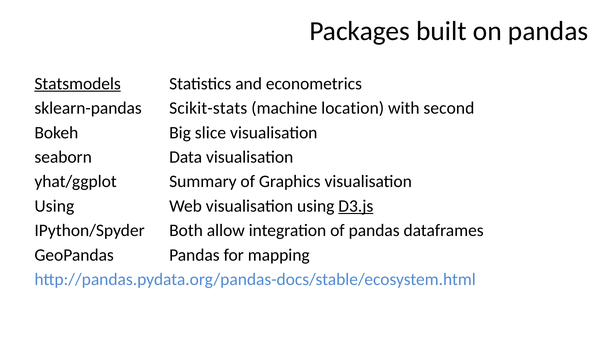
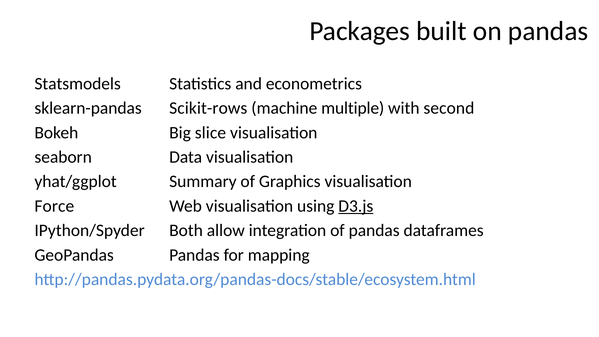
Statsmodels underline: present -> none (78, 84)
Scikit-stats: Scikit-stats -> Scikit-rows (208, 108)
location: location -> multiple (353, 108)
Using: Using -> Force (54, 206)
